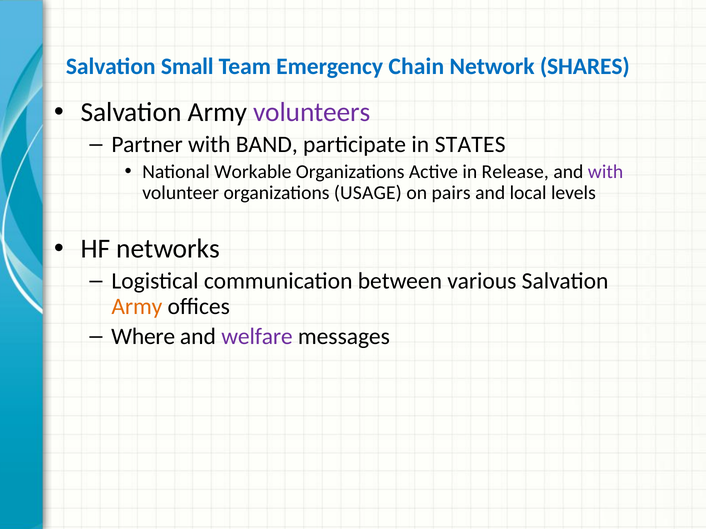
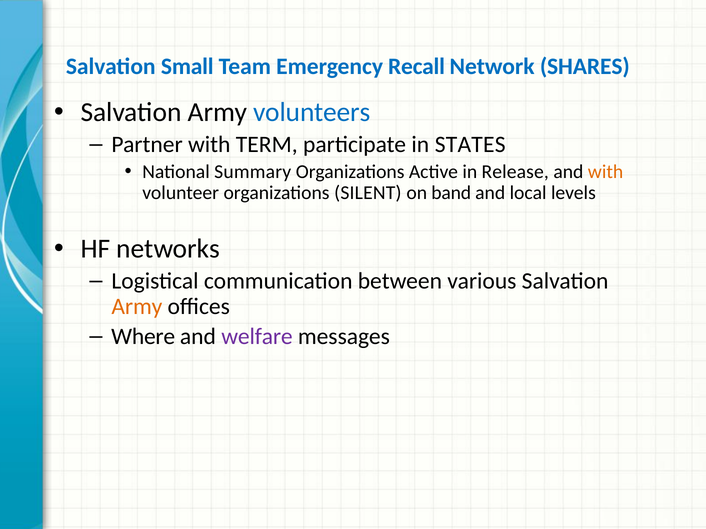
Chain: Chain -> Recall (416, 67)
volunteers colour: purple -> blue (312, 112)
BAND: BAND -> TERM (267, 145)
Workable: Workable -> Summary (253, 172)
with colour: purple -> orange (606, 172)
USAGE: USAGE -> SILENT (368, 193)
pairs: pairs -> band (451, 193)
